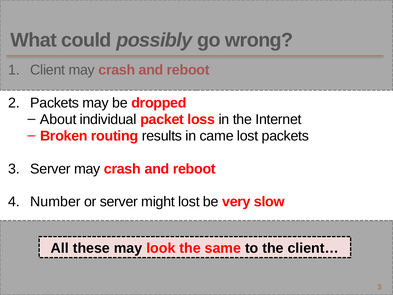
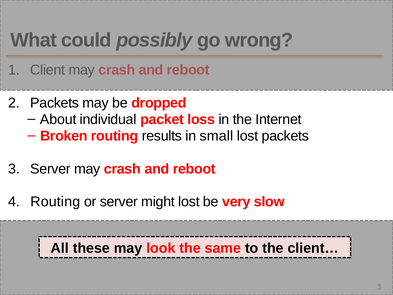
came: came -> small (217, 136)
Number: Number -> Routing (55, 202)
